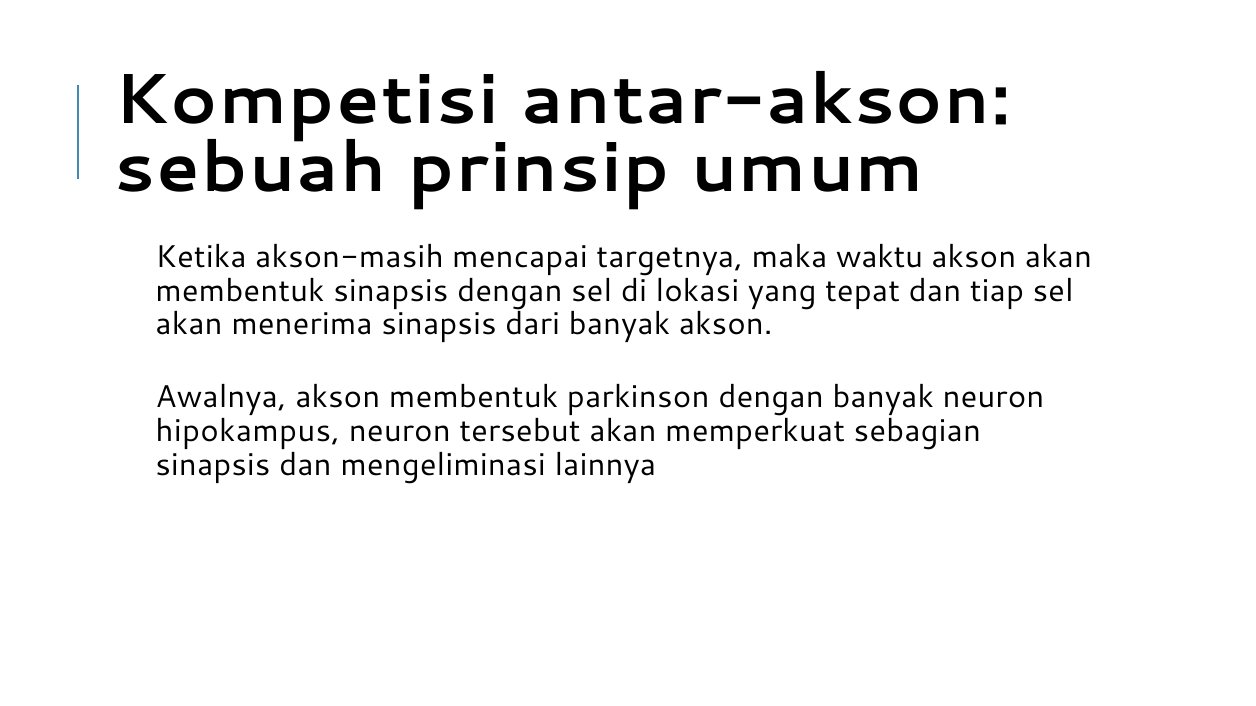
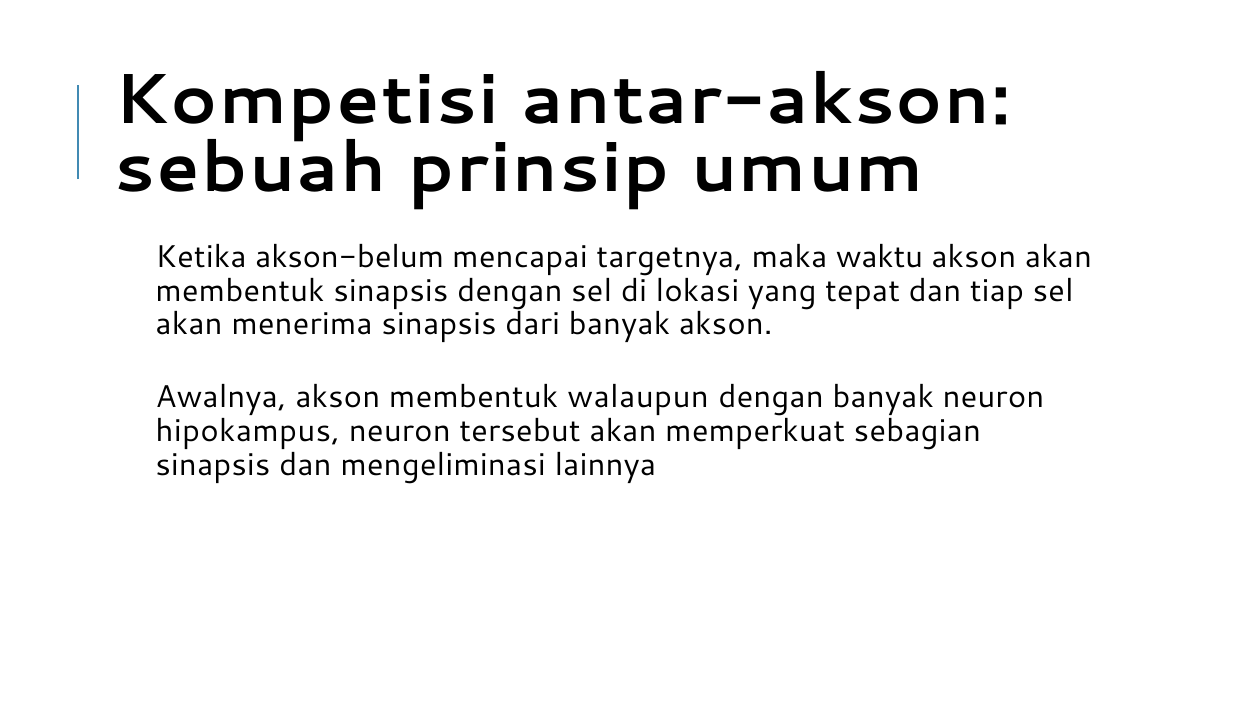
akson-masih: akson-masih -> akson-belum (350, 257)
parkinson: parkinson -> walaupun (638, 398)
